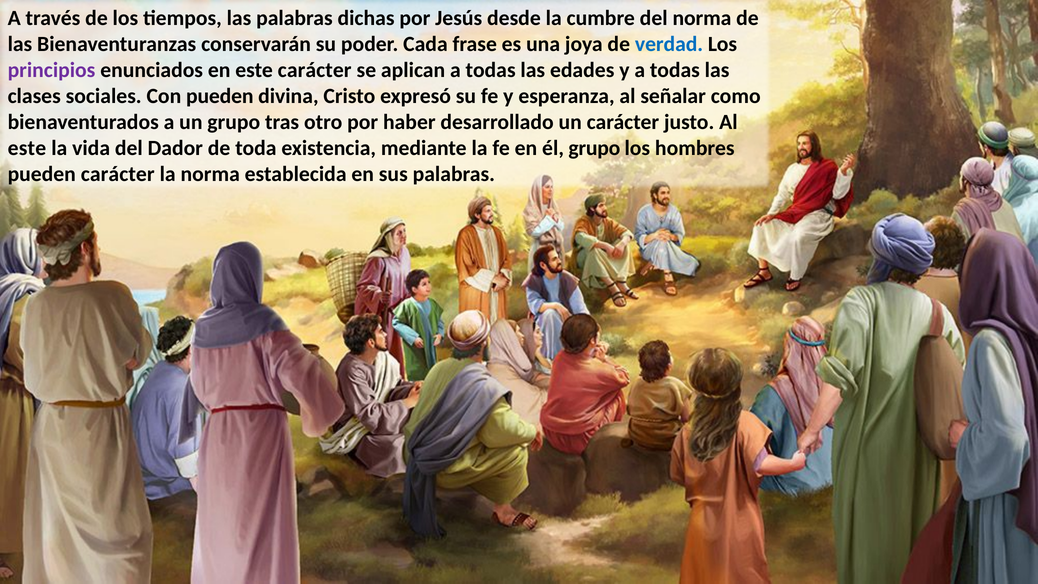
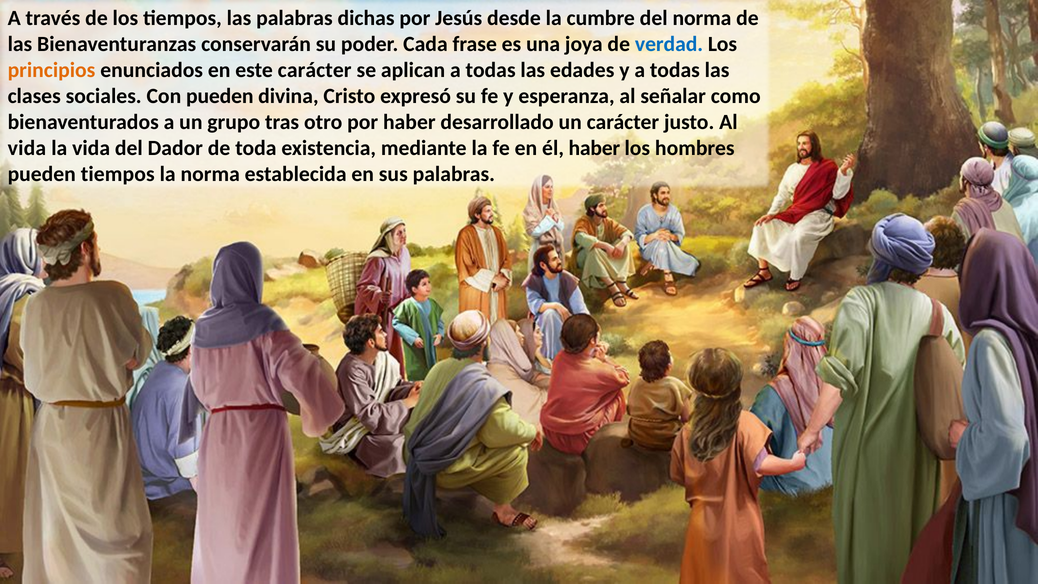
principios colour: purple -> orange (51, 70)
este: este -> vida (27, 148)
él grupo: grupo -> haber (594, 148)
pueden carácter: carácter -> tiempos (118, 174)
